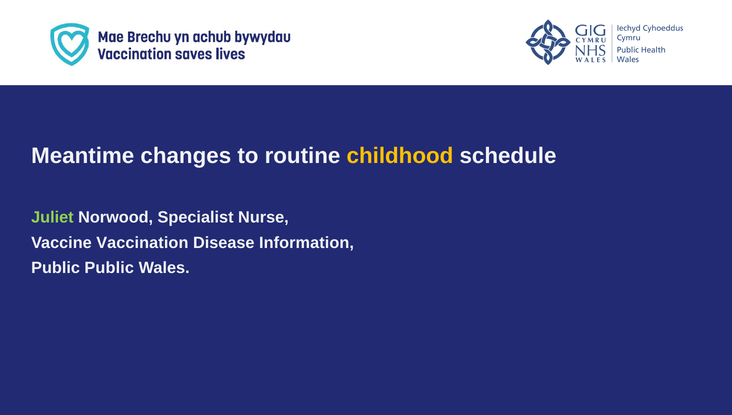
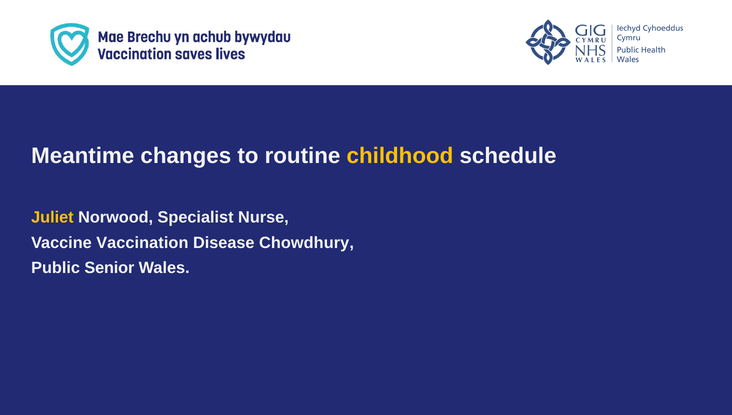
Juliet colour: light green -> yellow (52, 217)
Information: Information -> Chowdhury (306, 242)
Public Public: Public -> Senior (109, 267)
